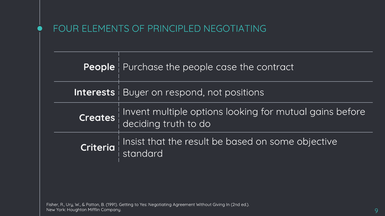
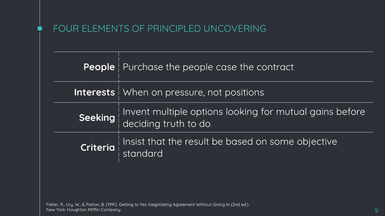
PRINCIPLED NEGOTIATING: NEGOTIATING -> UNCOVERING (235, 29)
Buyer: Buyer -> When (136, 93)
respond: respond -> pressure (185, 93)
Creates: Creates -> Seeking (97, 118)
